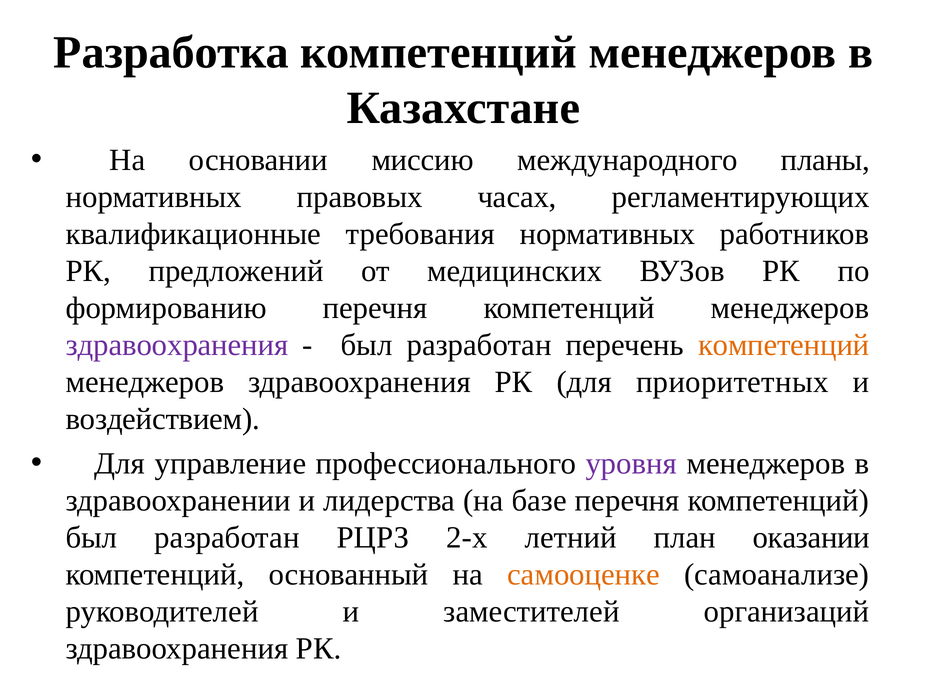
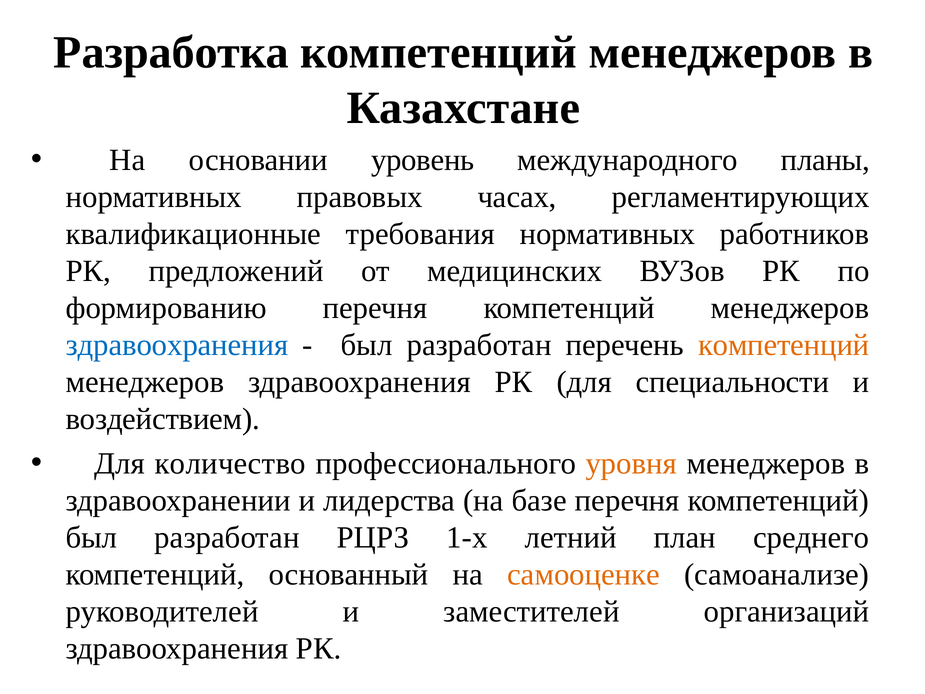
миссию: миссию -> уровень (423, 160)
здравоохранения colour: purple -> blue (177, 345)
приоритетных: приоритетных -> специальности (733, 382)
управление: управление -> количество (230, 463)
уровня colour: purple -> orange (631, 463)
2-х: 2-х -> 1-х (467, 537)
оказании: оказании -> среднего (811, 537)
